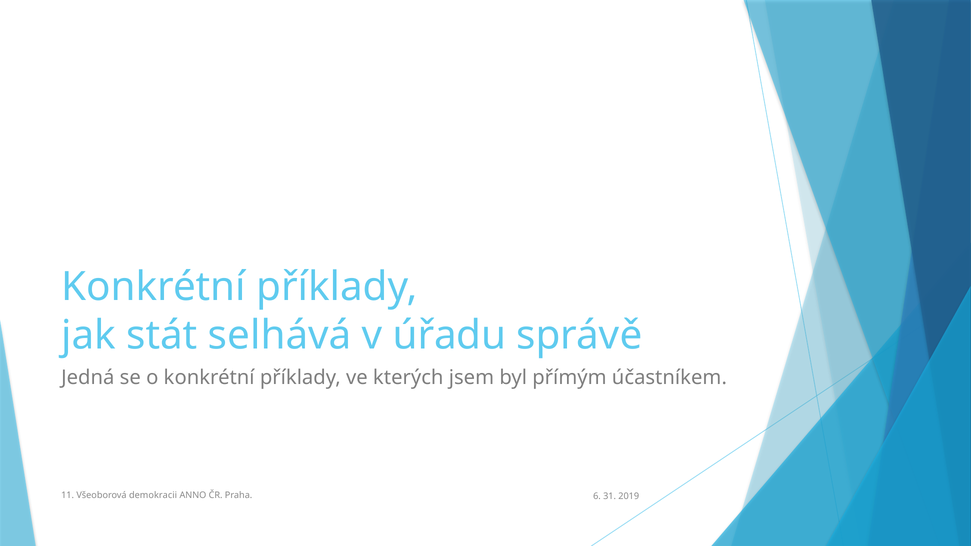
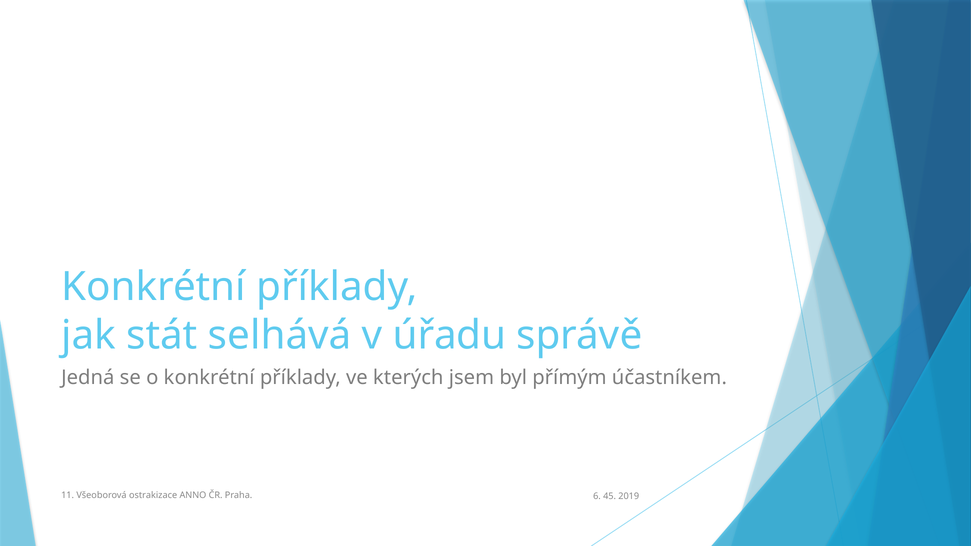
demokracii: demokracii -> ostrakizace (153, 496)
31: 31 -> 45 (610, 496)
